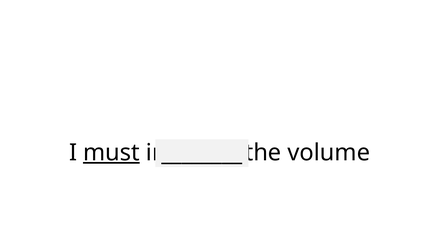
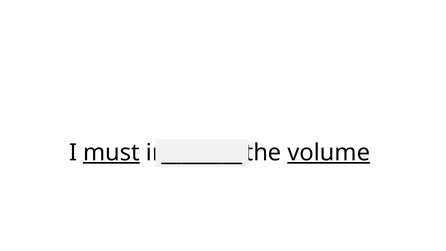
volume underline: none -> present (329, 153)
